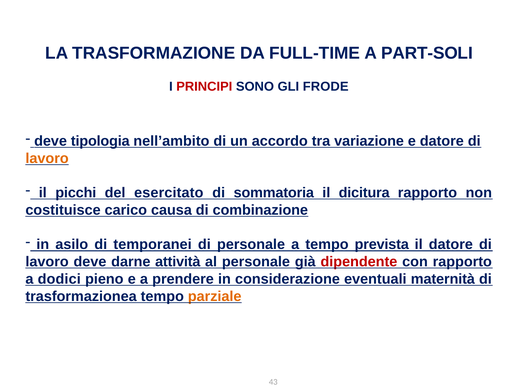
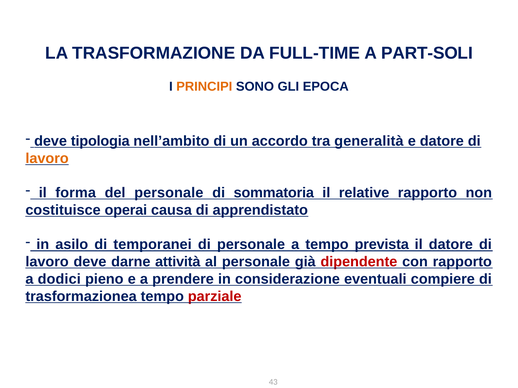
PRINCIPI colour: red -> orange (204, 87)
FRODE: FRODE -> EPOCA (326, 87)
variazione: variazione -> generalità (369, 141)
picchi: picchi -> forma (76, 193)
del esercitato: esercitato -> personale (169, 193)
dicitura: dicitura -> relative (364, 193)
carico: carico -> operai (126, 210)
combinazione: combinazione -> apprendistato (260, 210)
maternità: maternità -> compiere (443, 279)
parziale colour: orange -> red (215, 297)
